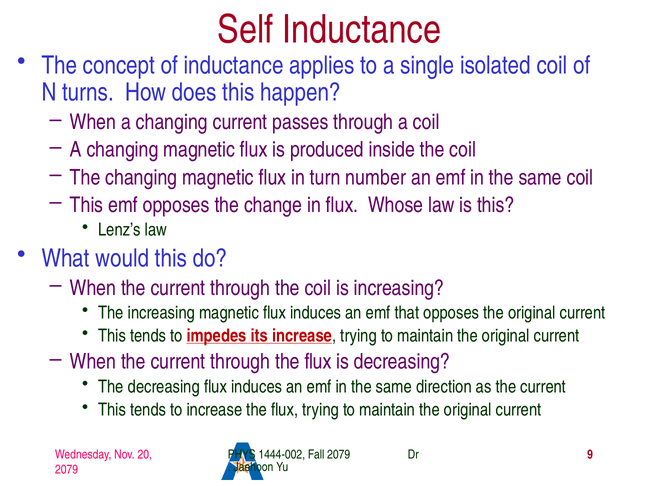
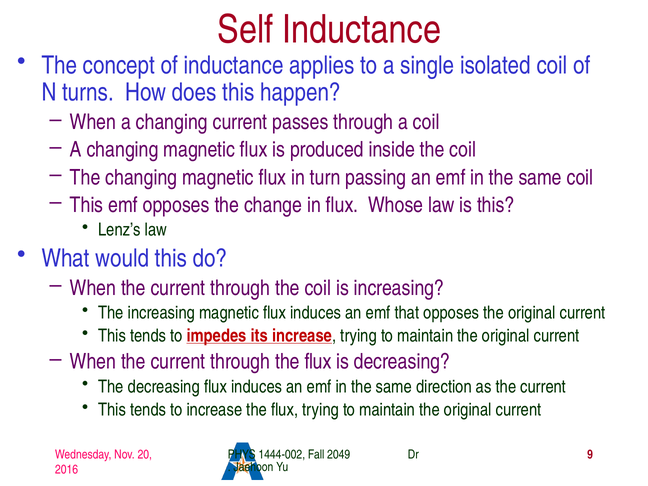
number: number -> passing (376, 177)
Fall 2079: 2079 -> 2049 (339, 454)
2079: 2079 -> 2016 (67, 470)
